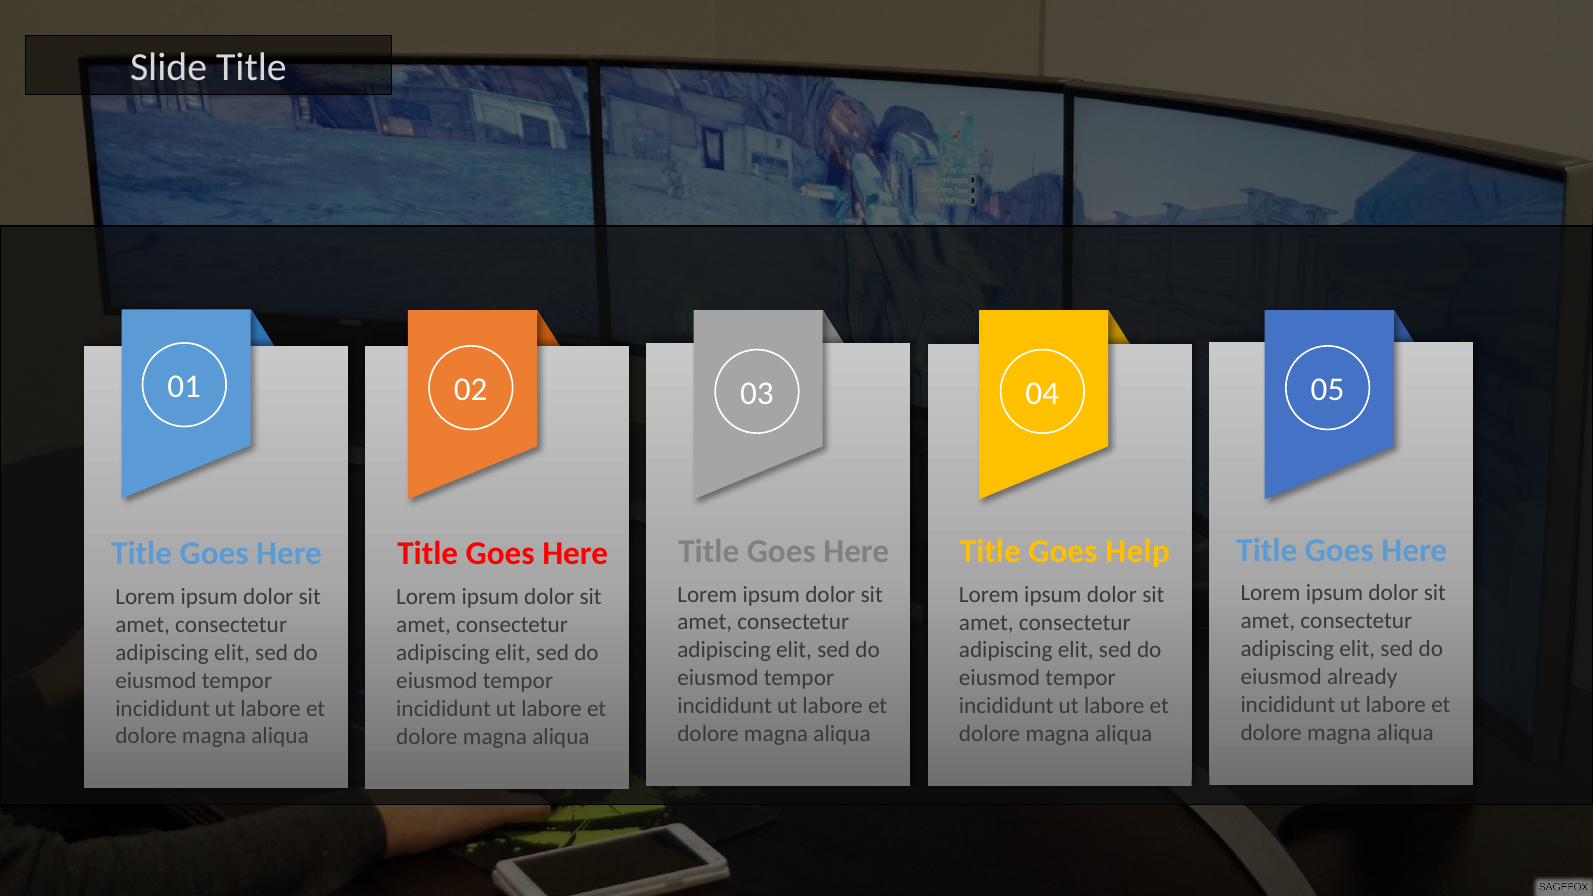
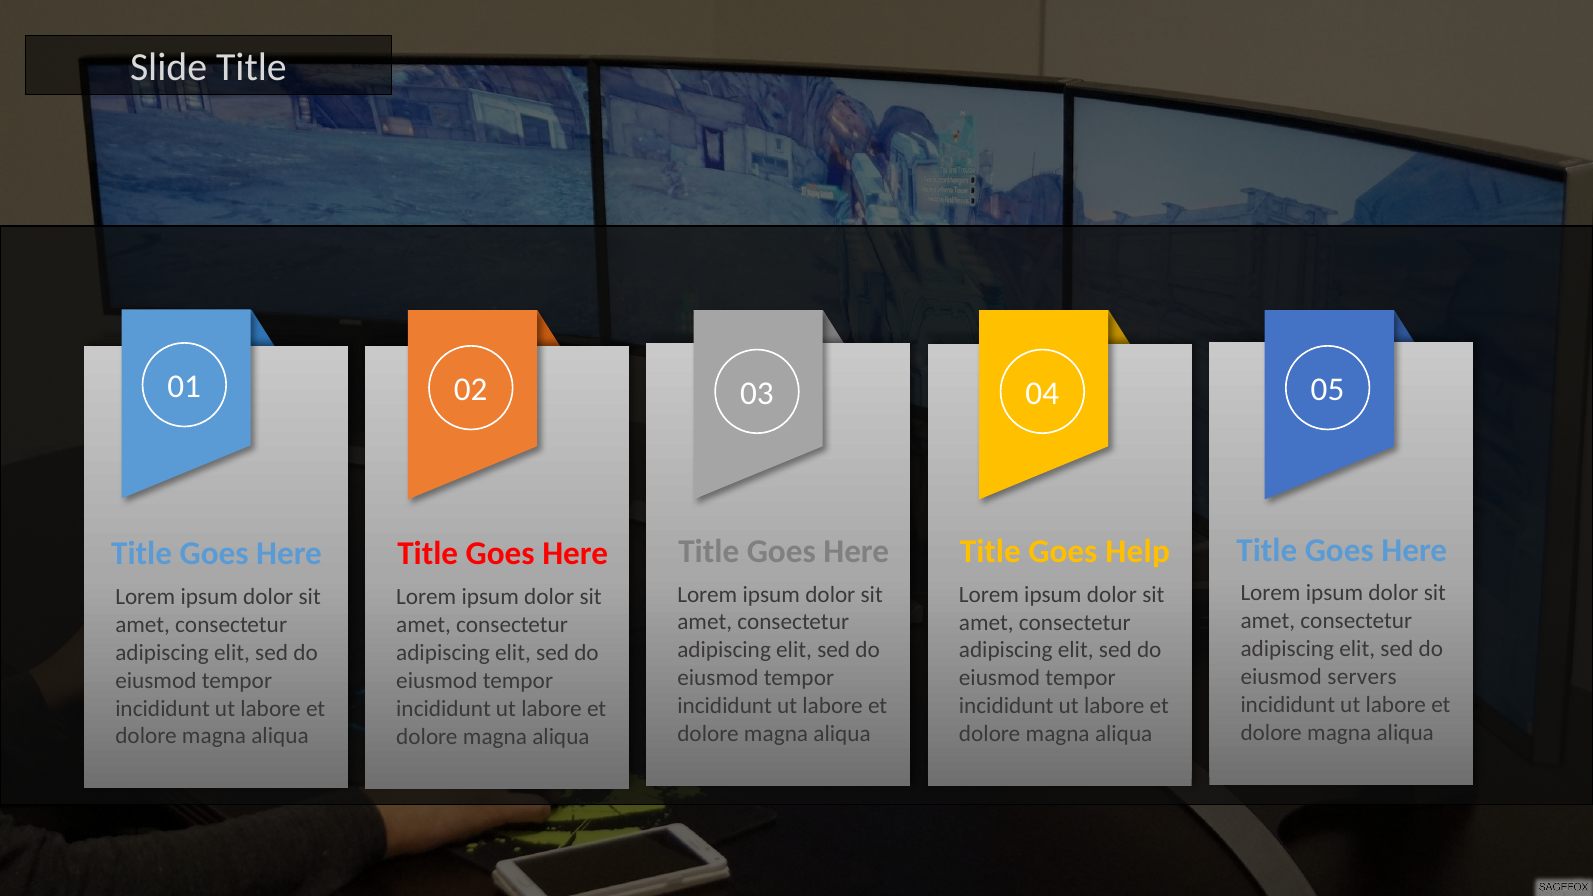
already: already -> servers (1362, 677)
